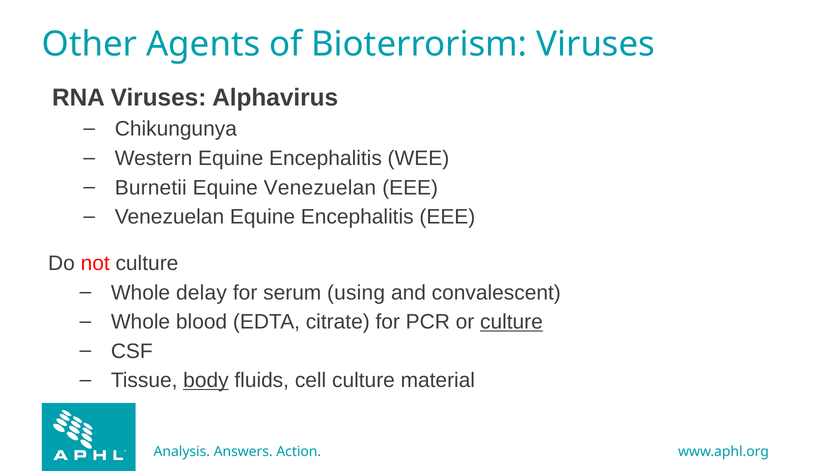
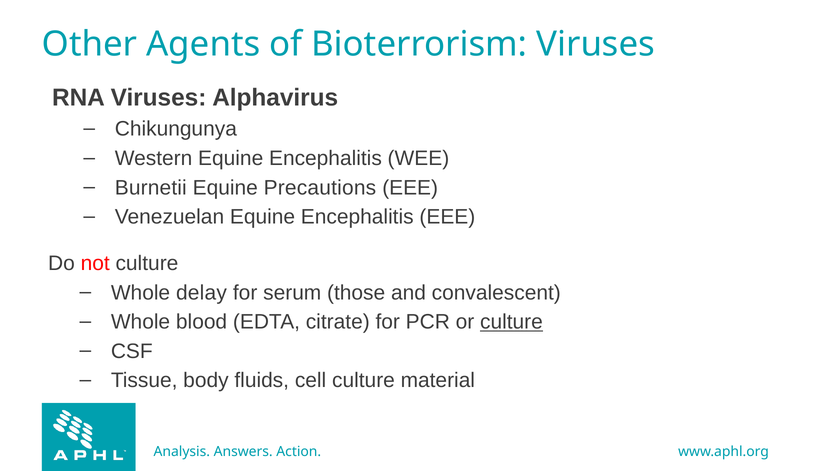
Equine Venezuelan: Venezuelan -> Precautions (320, 188)
using: using -> those (356, 292)
body underline: present -> none (206, 380)
